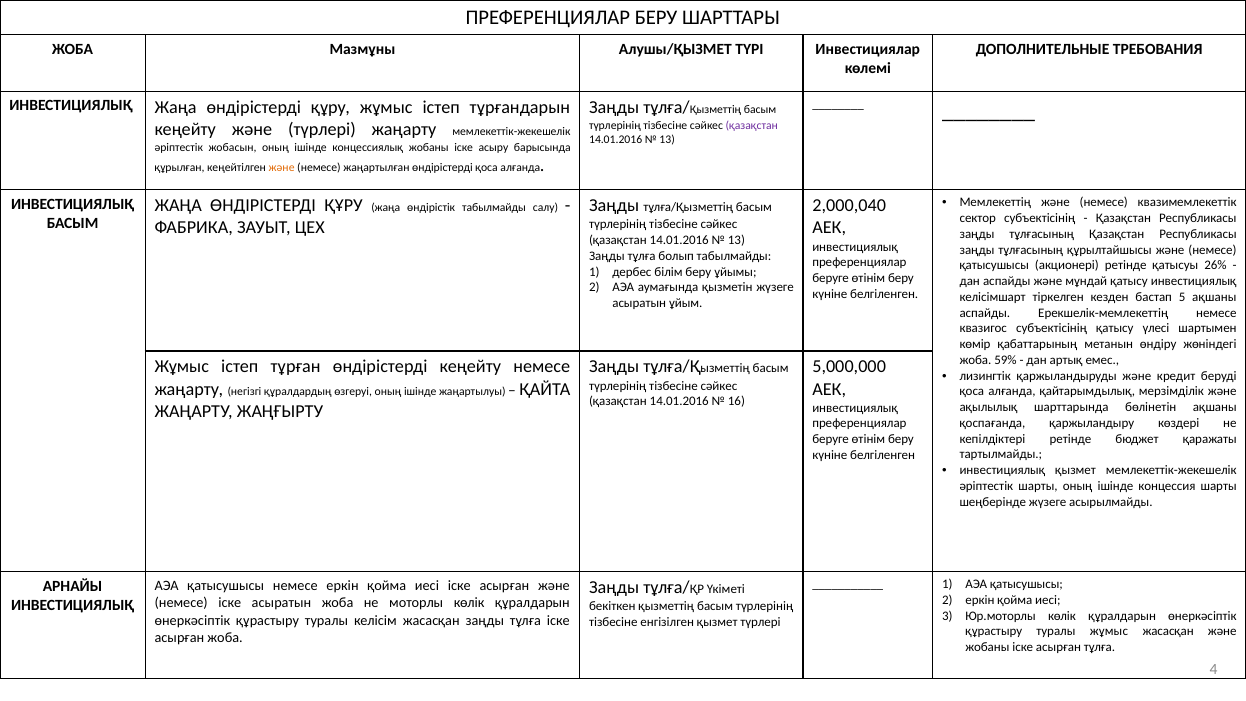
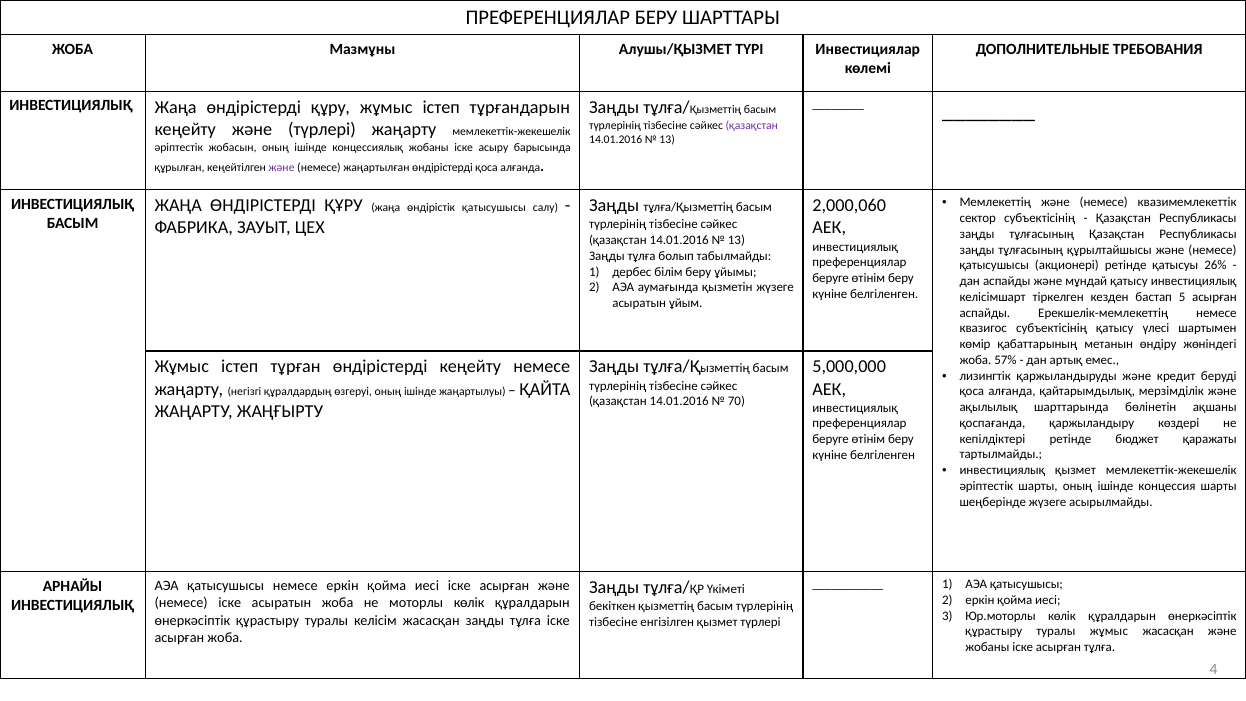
және colour: orange -> purple (282, 168)
өндірістік табылмайды: табылмайды -> қатысушысы (494, 208)
2,000,040: 2,000,040 -> 2,000,060 (849, 206)
5 ақшаны: ақшаны -> асырған (1215, 297)
59%: 59% -> 57% (1006, 360)
16: 16 -> 70 (736, 401)
